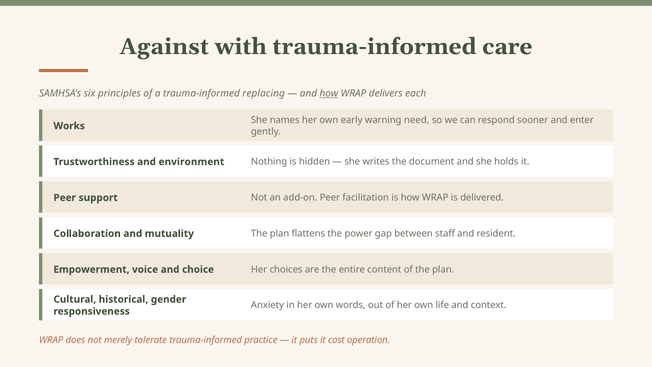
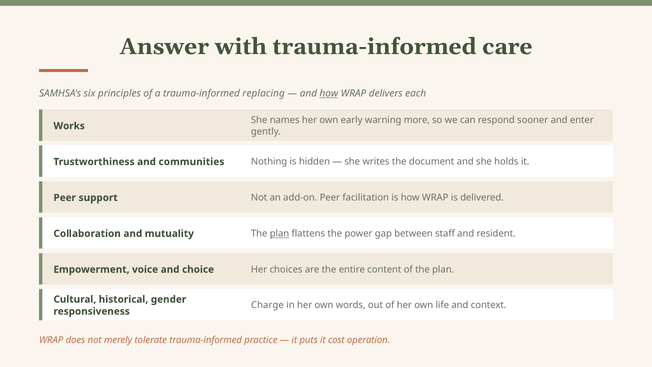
Against: Against -> Answer (164, 47)
need: need -> more (417, 120)
environment: environment -> communities (191, 162)
plan underline: none -> present (279, 233)
Anxiety: Anxiety -> Charge (267, 305)
